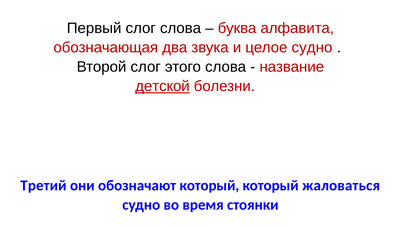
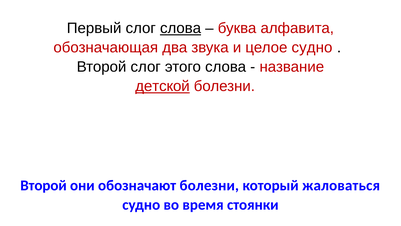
слова underline: none -> present (181, 28)
Третий: Третий -> Второй (44, 185)
обозначают который: который -> болезни (209, 185)
